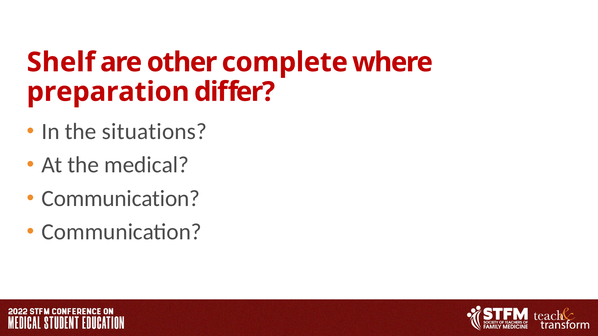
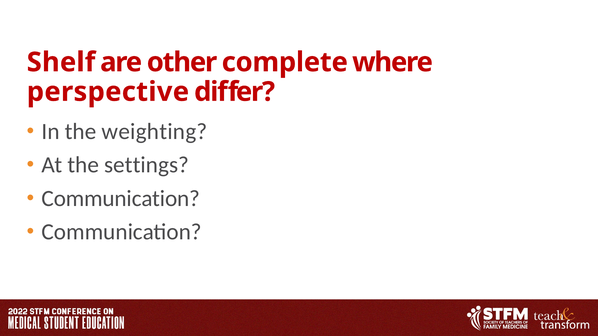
preparation: preparation -> perspective (108, 92)
situations: situations -> weighting (154, 132)
medical: medical -> settings (147, 165)
